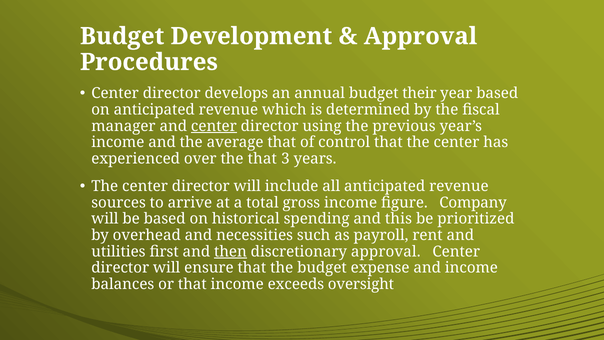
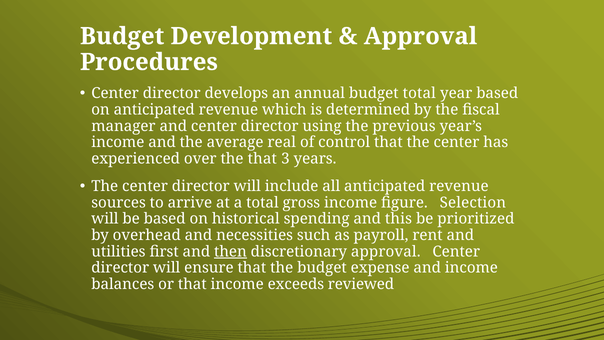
budget their: their -> total (419, 93)
center underline: present -> none (214, 126)
average that: that -> real (282, 142)
Company: Company -> Selection (473, 203)
oversight: oversight -> reviewed (361, 284)
